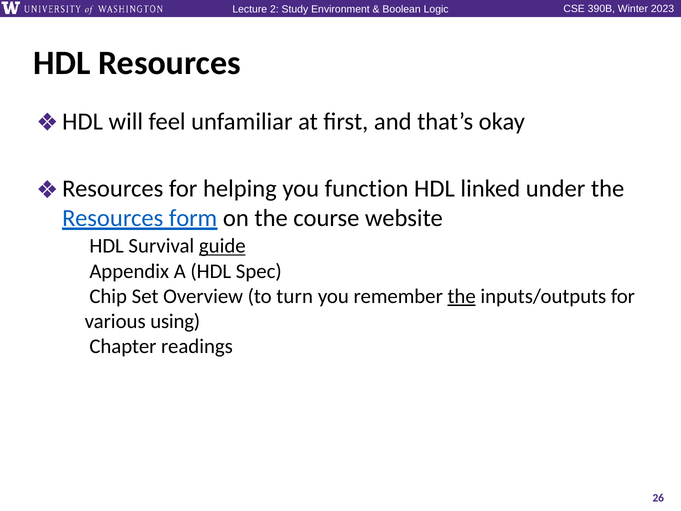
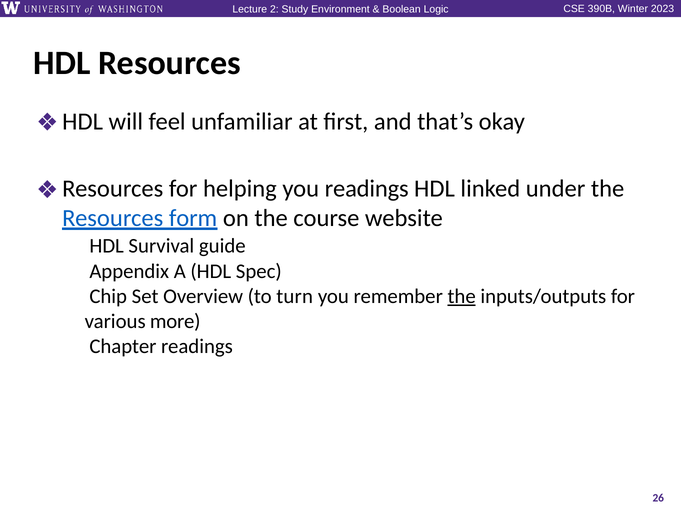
you function: function -> readings (367, 189)
guide underline: present -> none (222, 246)
using: using -> more (175, 321)
